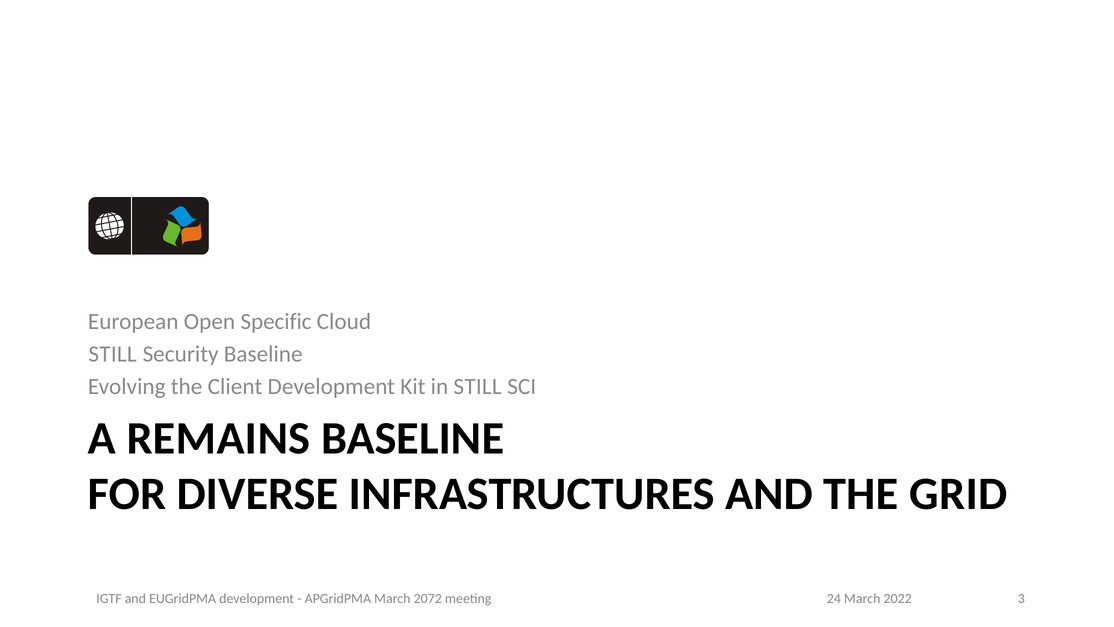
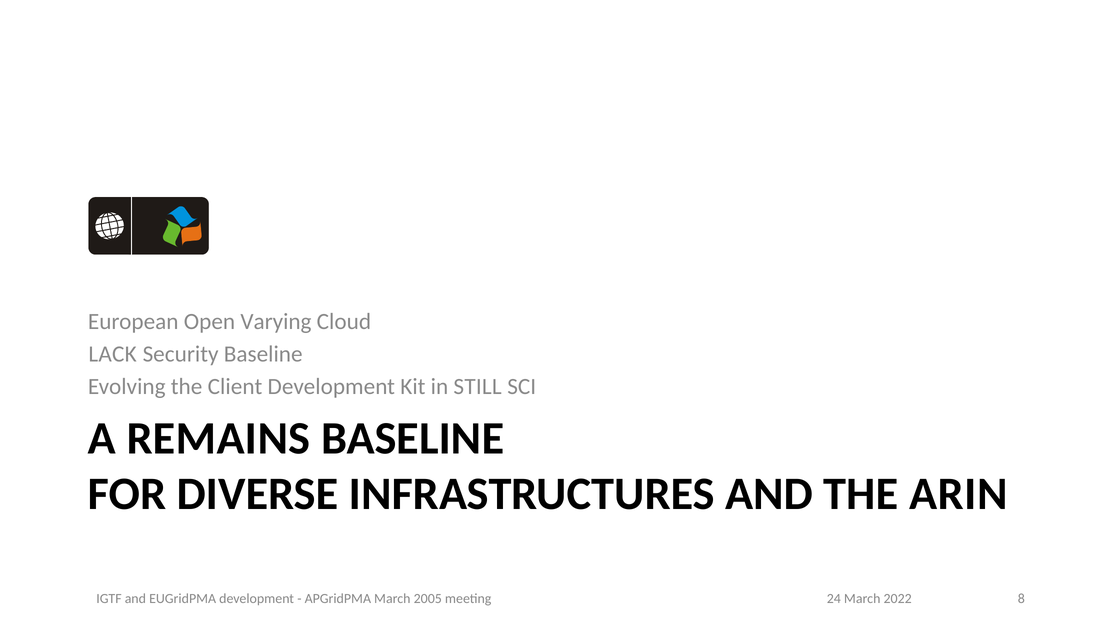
Specific: Specific -> Varying (276, 321)
STILL: STILL -> LACK (113, 354)
GRID: GRID -> ARIN (958, 494)
2072: 2072 -> 2005 (428, 598)
3: 3 -> 8 (1021, 598)
